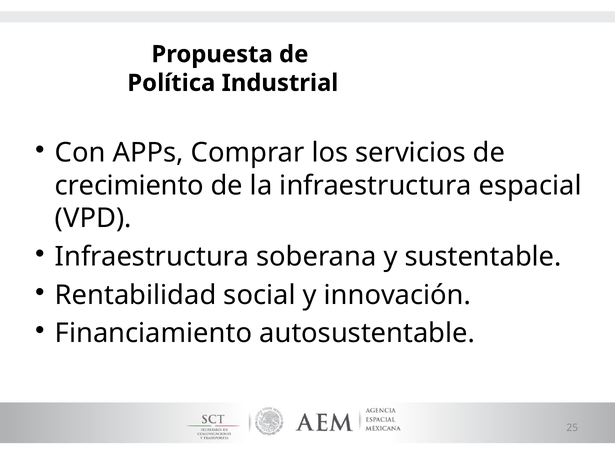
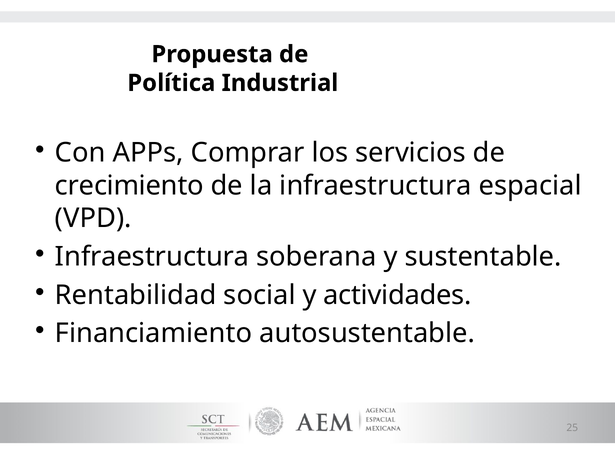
innovación: innovación -> actividades (397, 295)
